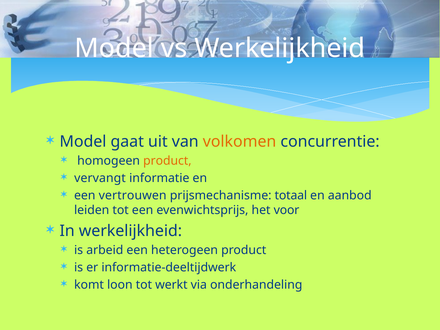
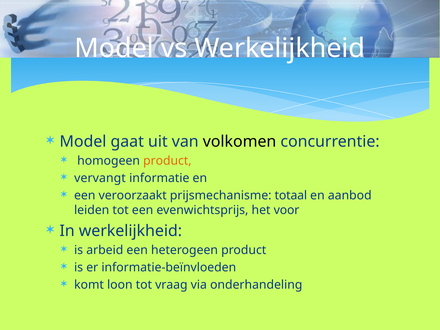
volkomen colour: orange -> black (240, 142)
vertrouwen: vertrouwen -> veroorzaakt (133, 196)
informatie-deeltijdwerk: informatie-deeltijdwerk -> informatie-beïnvloeden (169, 267)
werkt: werkt -> vraag (171, 285)
